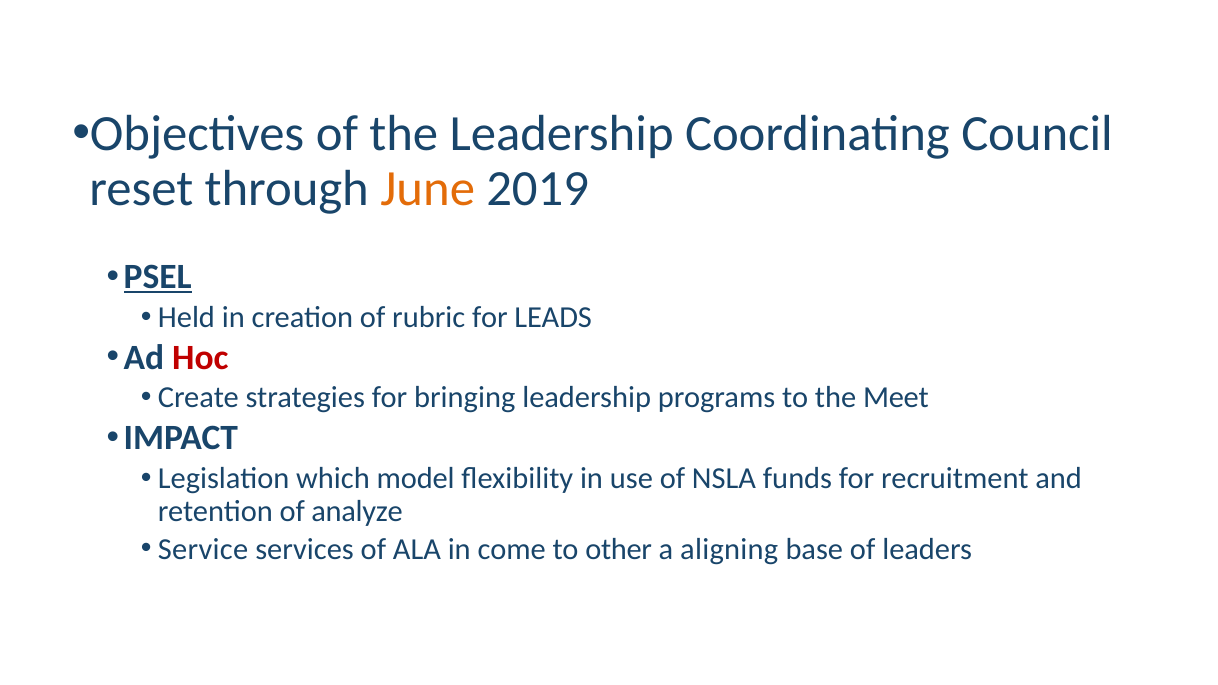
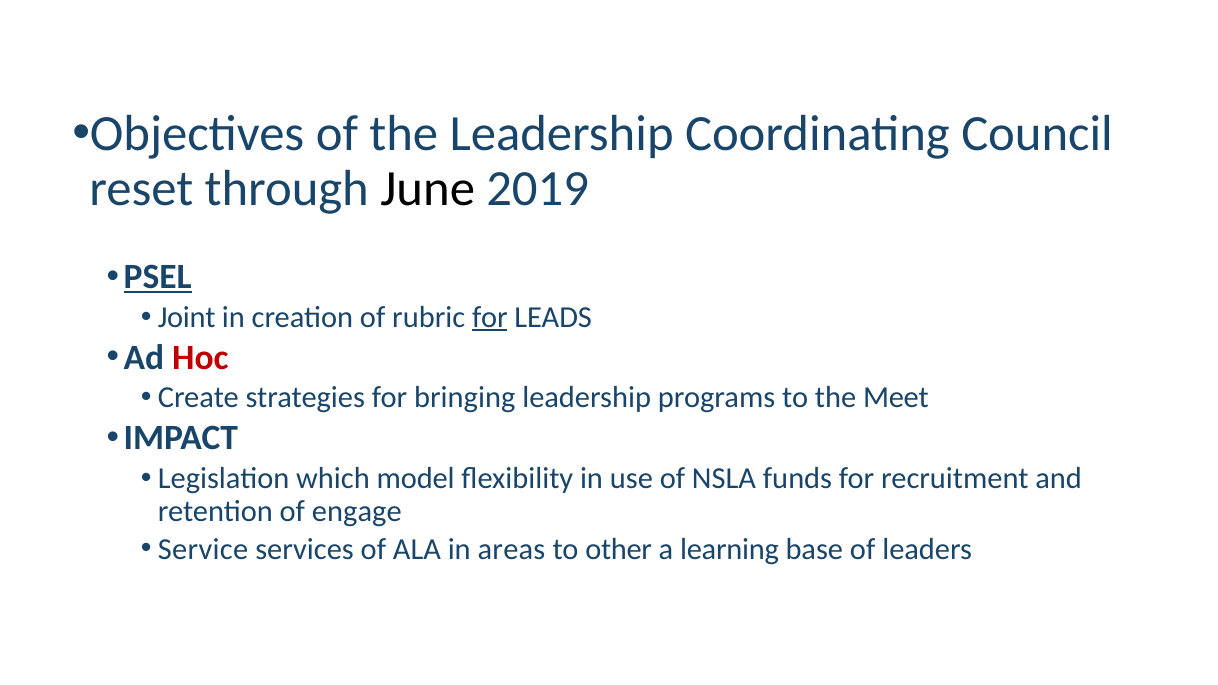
June colour: orange -> black (428, 188)
Held: Held -> Joint (187, 317)
for underline: none -> present (490, 317)
analyze: analyze -> engage (357, 512)
come: come -> areas (512, 549)
aligning: aligning -> learning (730, 549)
